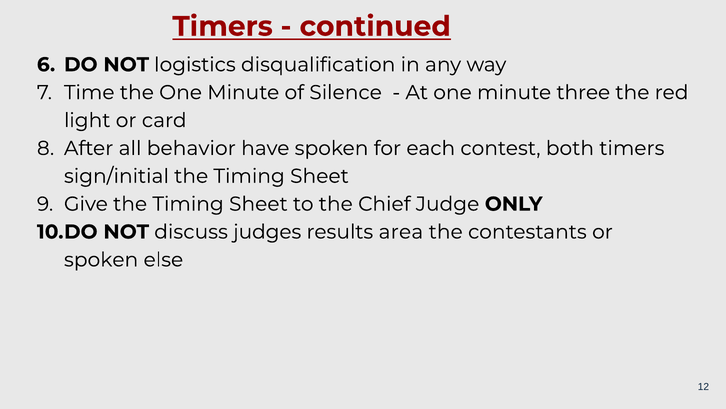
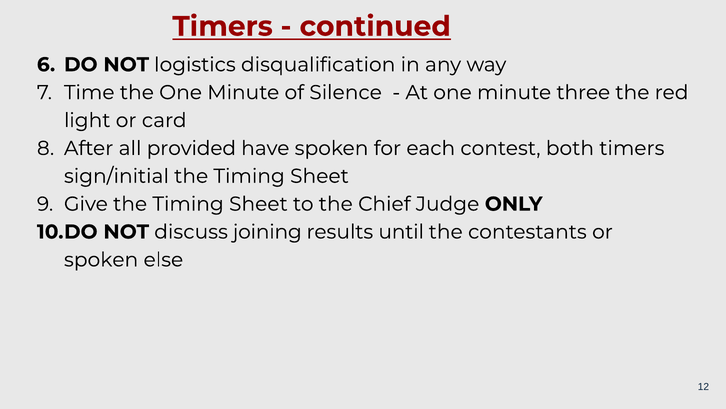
behavior: behavior -> provided (191, 148)
judges: judges -> joining (267, 232)
area: area -> until (401, 232)
